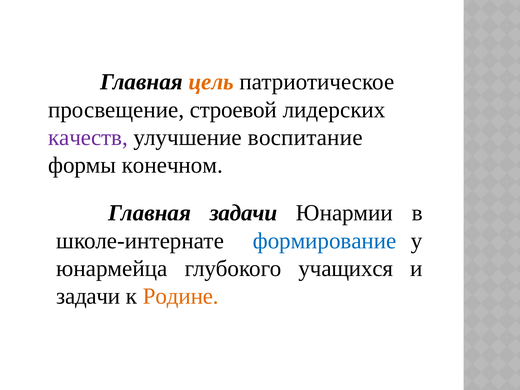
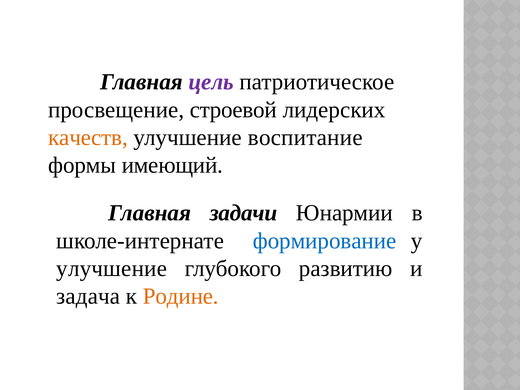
цель colour: orange -> purple (211, 82)
качеств colour: purple -> orange (88, 137)
конечном: конечном -> имеющий (172, 165)
юнармейца: юнармейца -> улучшение (112, 269)
учащихся: учащихся -> развитию (346, 269)
задачи: задачи -> задача (88, 296)
